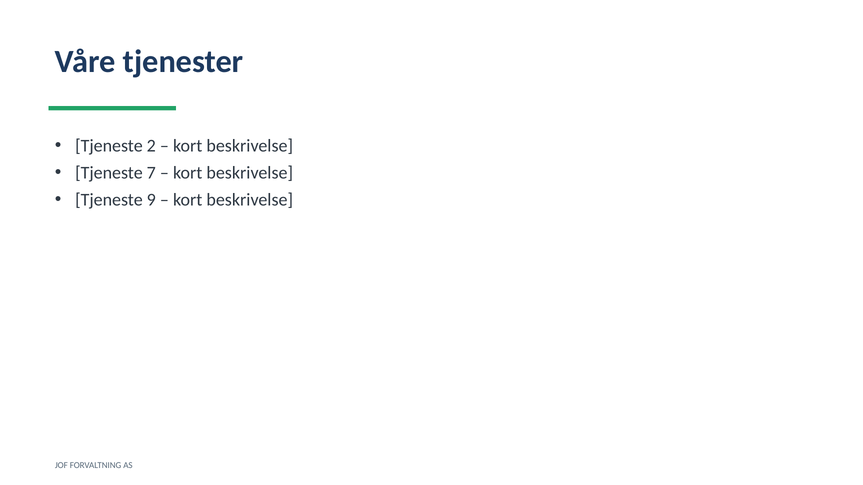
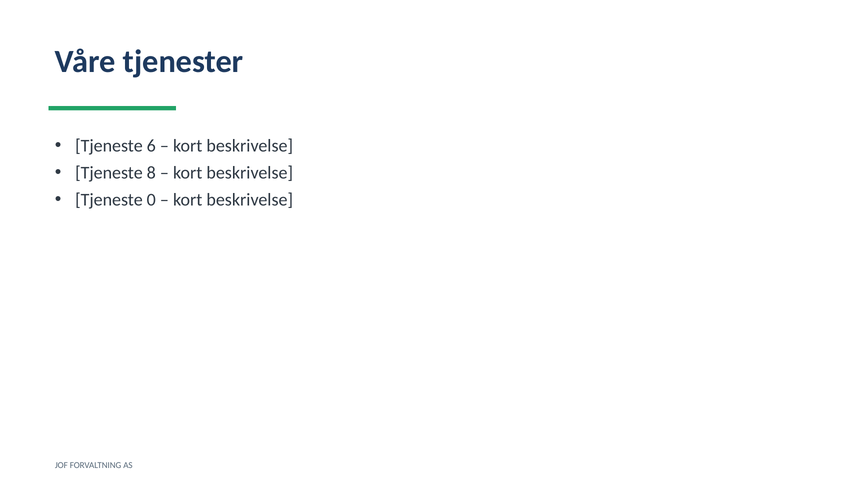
2: 2 -> 6 (151, 146)
7: 7 -> 8 (151, 173)
9: 9 -> 0 (151, 200)
